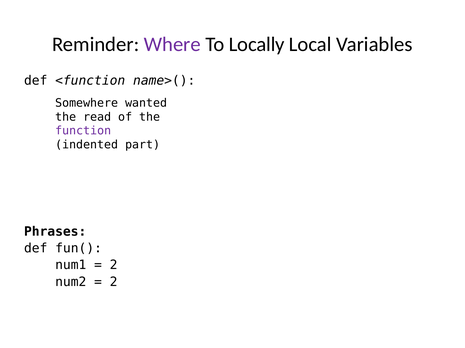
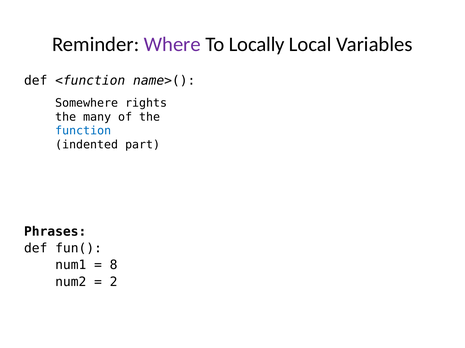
wanted: wanted -> rights (146, 103)
read: read -> many (97, 117)
function colour: purple -> blue (83, 131)
2: 2 -> 8 (114, 266)
